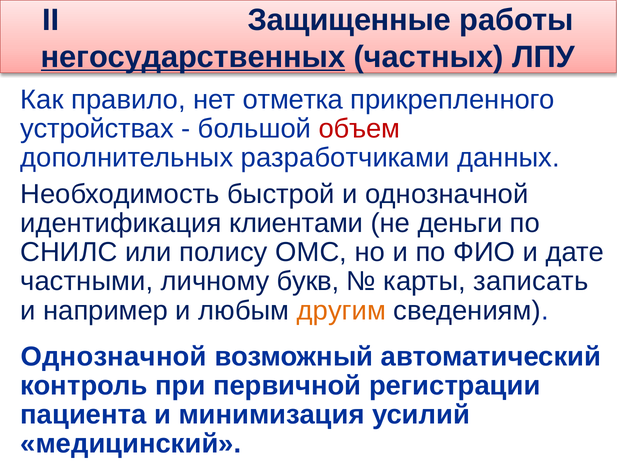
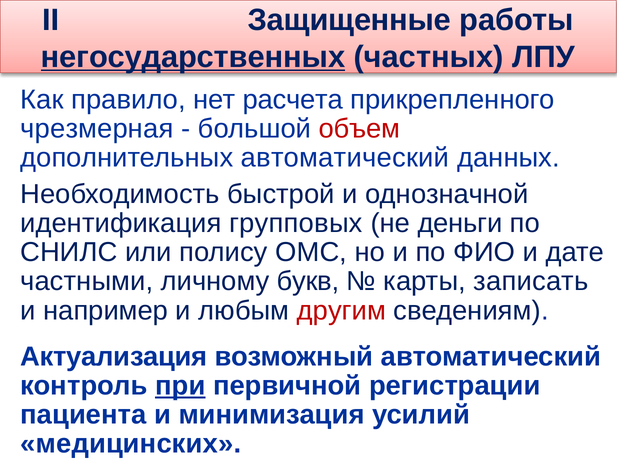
отметка: отметка -> расчета (293, 100)
устройствах: устройствах -> чрезмерная (97, 129)
дополнительных разработчиками: разработчиками -> автоматический (345, 158)
клиентами: клиентами -> групповых (296, 224)
другим colour: orange -> red (341, 311)
Однозначной: Однозначной -> Актуализация (114, 357)
при underline: none -> present (180, 386)
медицинский: медицинский -> медицинских (131, 445)
